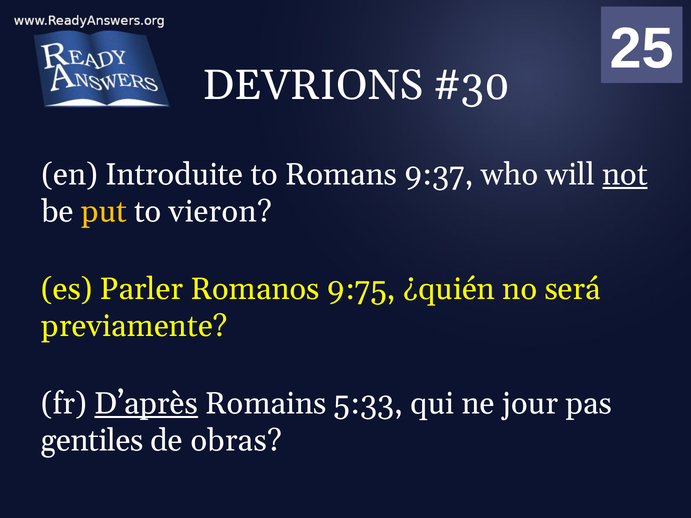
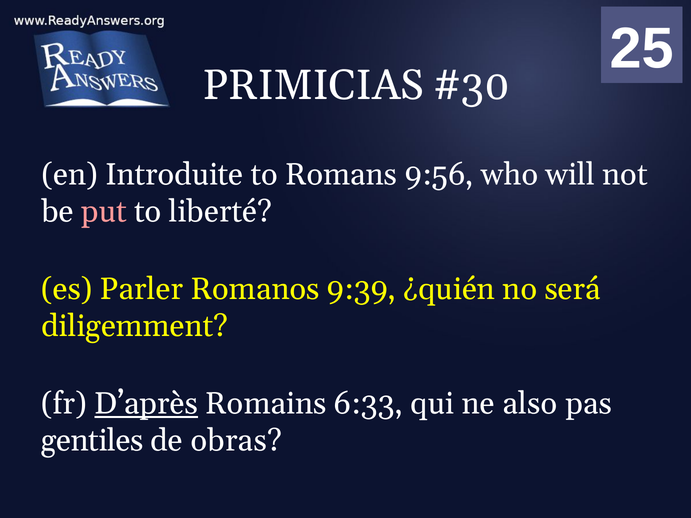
DEVRIONS: DEVRIONS -> PRIMICIAS (313, 85)
9:37: 9:37 -> 9:56 (439, 175)
not underline: present -> none (625, 175)
put colour: yellow -> pink (104, 212)
vieron: vieron -> liberté (220, 212)
9:75: 9:75 -> 9:39 (362, 289)
previamente: previamente -> diligemment (135, 326)
5:33: 5:33 -> 6:33 (368, 404)
jour: jour -> also (530, 404)
